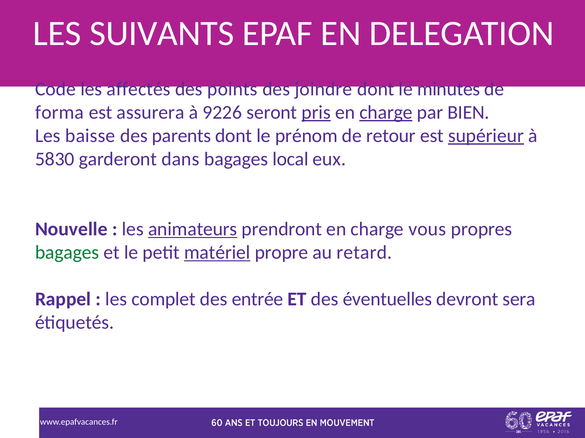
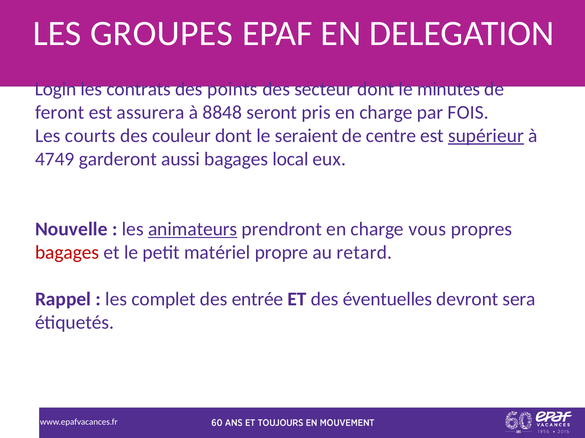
SUIVANTS: SUIVANTS -> GROUPES (162, 33)
Code: Code -> Login (56, 89)
affectés: affectés -> contrats (139, 89)
joindre: joindre -> secteur (324, 89)
forma: forma -> feront (60, 112)
9226: 9226 -> 8848 (222, 112)
pris underline: present -> none (316, 112)
charge underline: present -> none (386, 112)
BIEN: BIEN -> FOIS (468, 112)
baisse: baisse -> courts (90, 136)
parents: parents -> couleur (182, 136)
prénom: prénom -> seraient (306, 136)
retour: retour -> centre (391, 136)
5830: 5830 -> 4749 (55, 159)
dans: dans -> aussi (181, 159)
bagages colour: green -> red (67, 253)
matériel underline: present -> none (217, 253)
